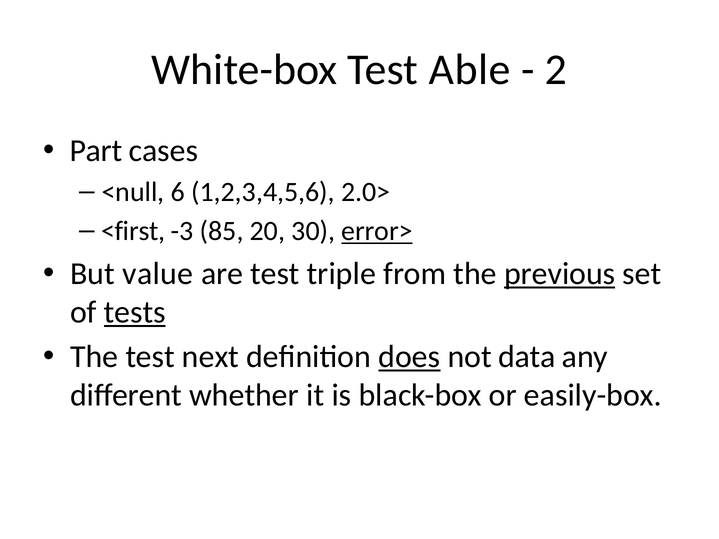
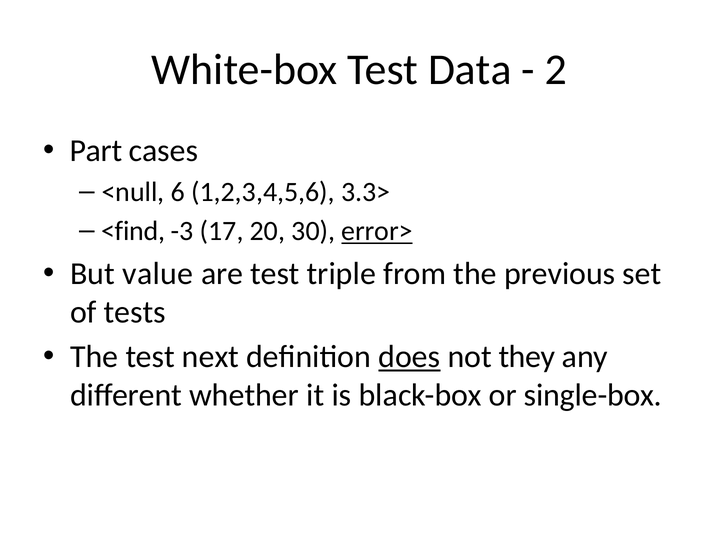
Able: Able -> Data (470, 70)
2.0>: 2.0> -> 3.3> (366, 192)
<first: <first -> <find (133, 231)
85: 85 -> 17 (222, 231)
previous underline: present -> none (560, 274)
tests underline: present -> none (135, 312)
data: data -> they (527, 357)
easily-box: easily-box -> single-box (593, 395)
